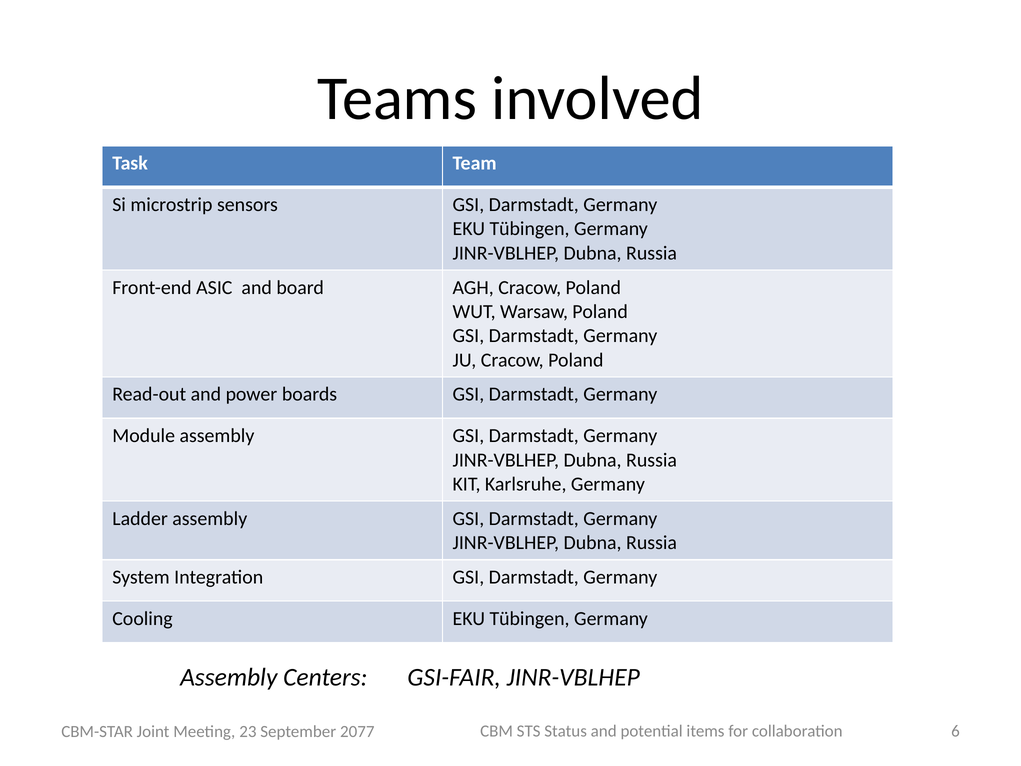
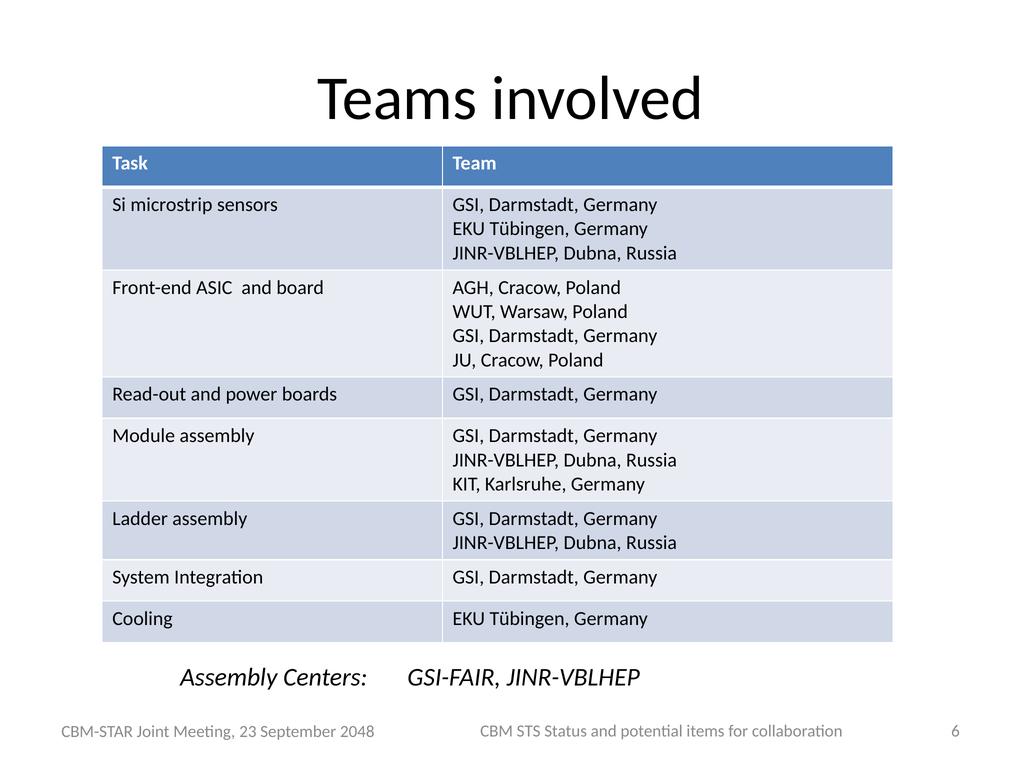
2077: 2077 -> 2048 (357, 731)
